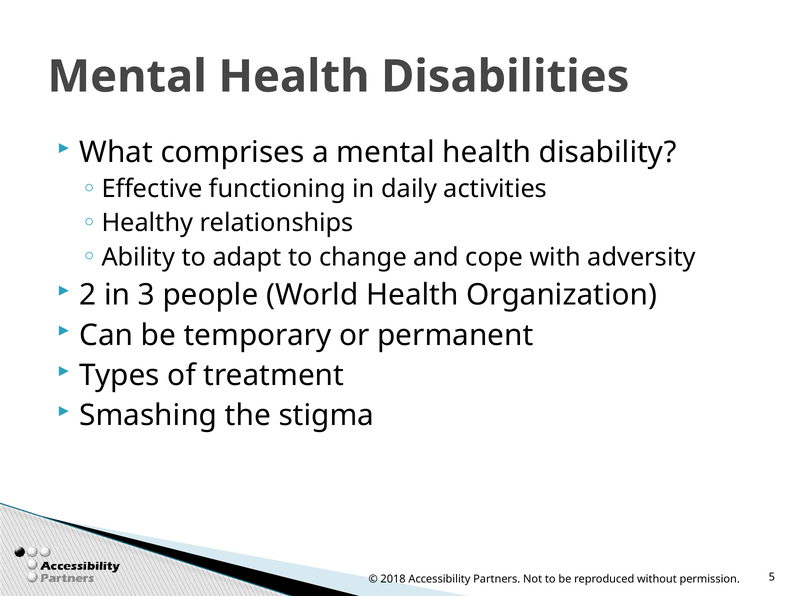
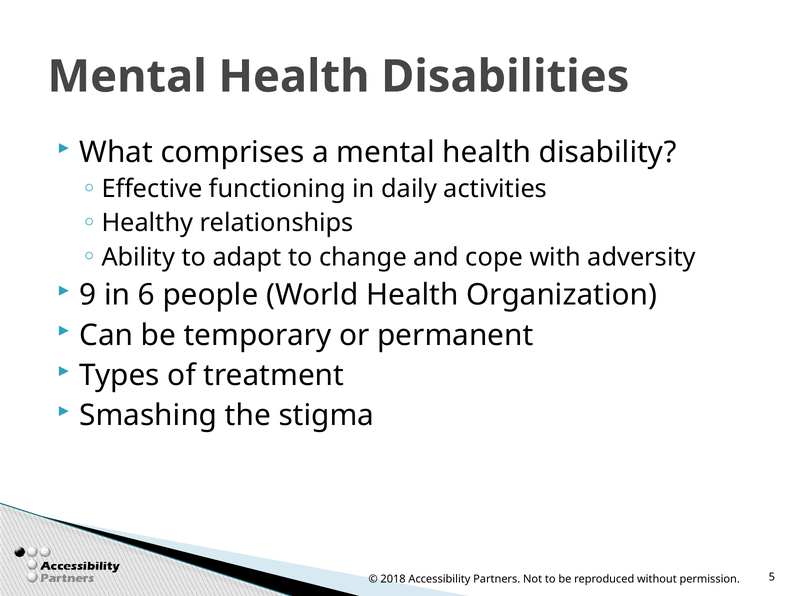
2: 2 -> 9 (88, 295)
3: 3 -> 6 (146, 295)
